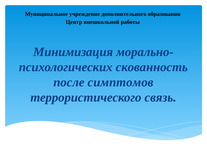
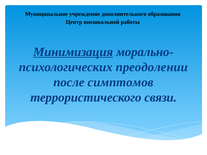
Минимизация underline: none -> present (73, 52)
скованность: скованность -> преодолении (152, 67)
связь: связь -> связи (161, 98)
